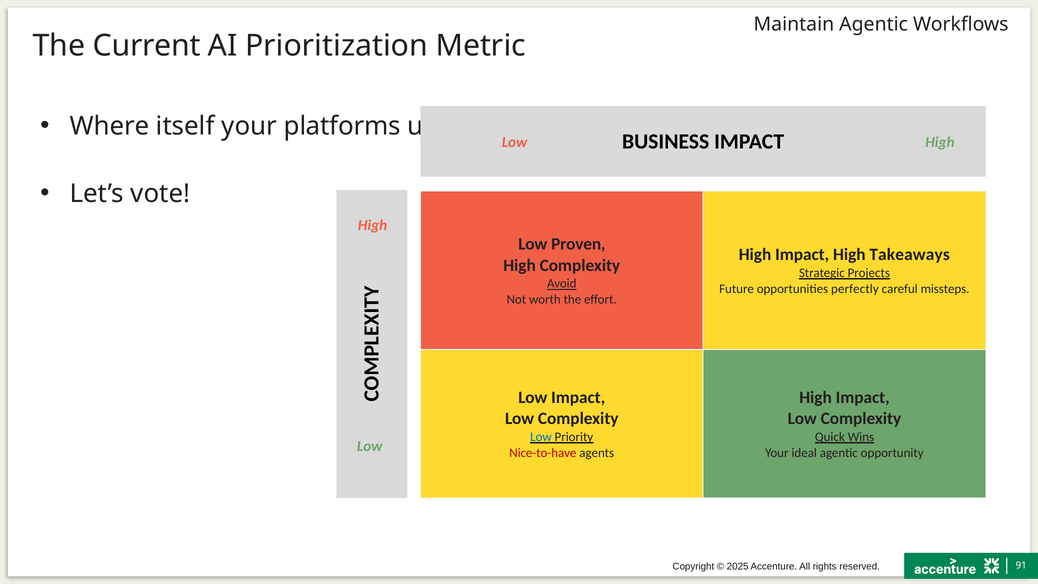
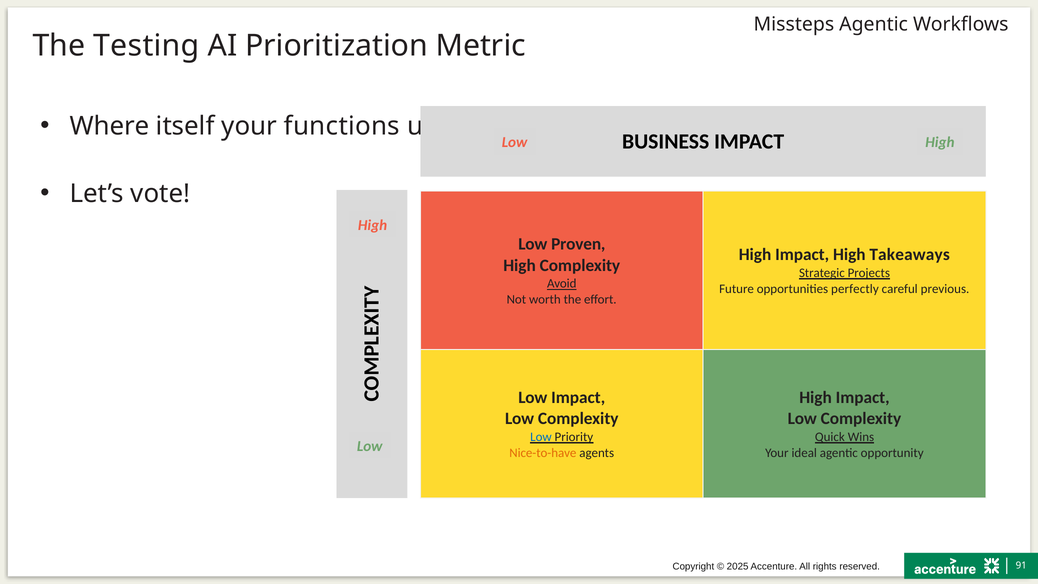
Maintain: Maintain -> Missteps (794, 24)
Current: Current -> Testing (146, 46)
platforms: platforms -> functions (342, 126)
missteps: missteps -> previous (945, 289)
Nice-to-have colour: red -> orange (543, 453)
